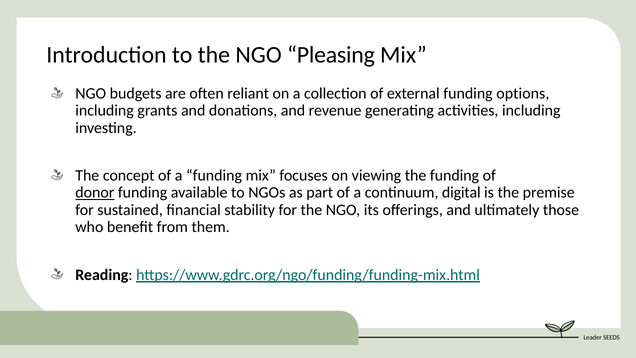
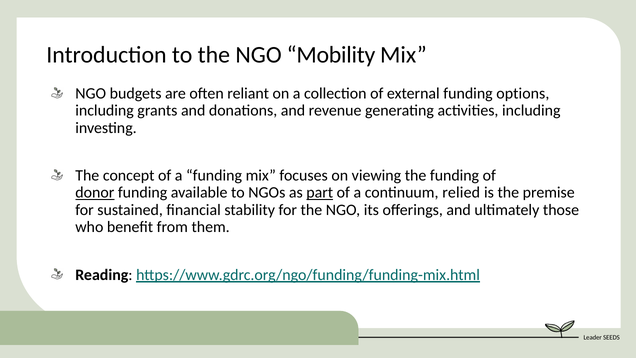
Pleasing: Pleasing -> Mobility (331, 55)
part underline: none -> present (320, 193)
digital: digital -> relied (461, 193)
